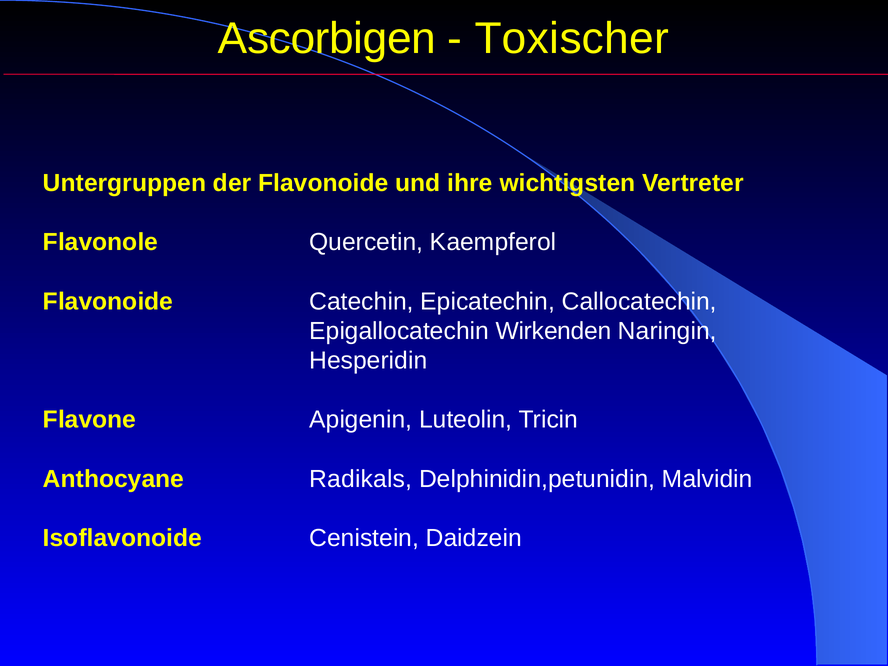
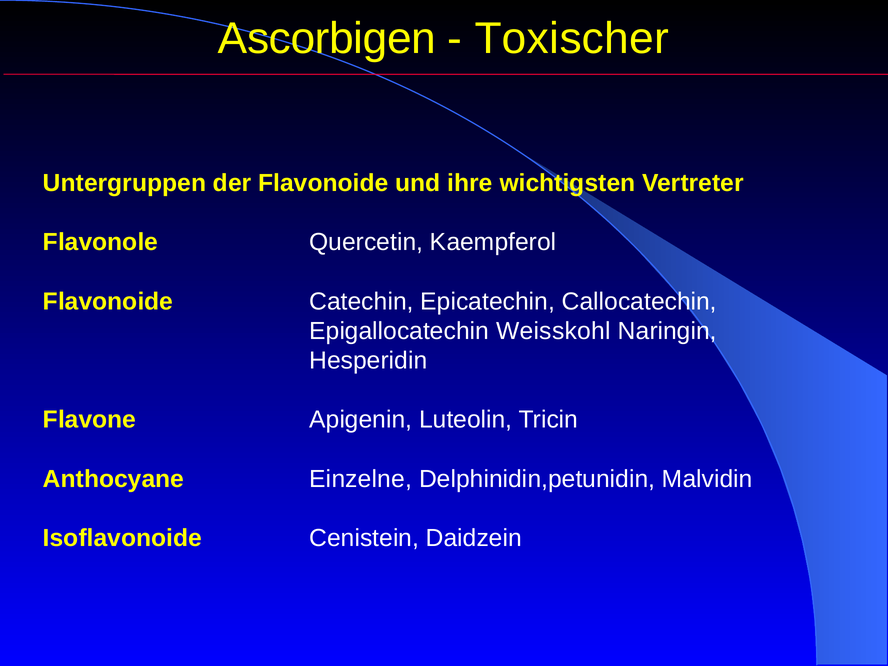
Wirkenden: Wirkenden -> Weisskohl (553, 331)
Radikals: Radikals -> Einzelne (361, 479)
